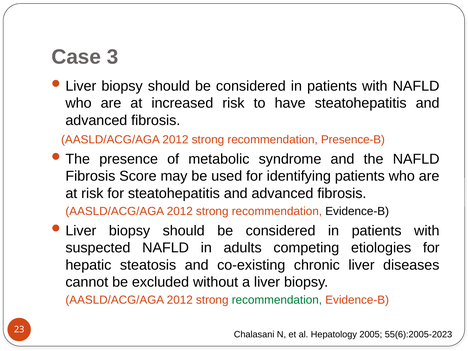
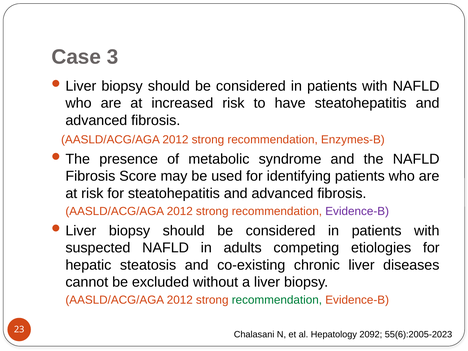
Presence-B: Presence-B -> Enzymes-B (353, 139)
Evidence-B colour: black -> purple (357, 211)
2005: 2005 -> 2092 (371, 334)
